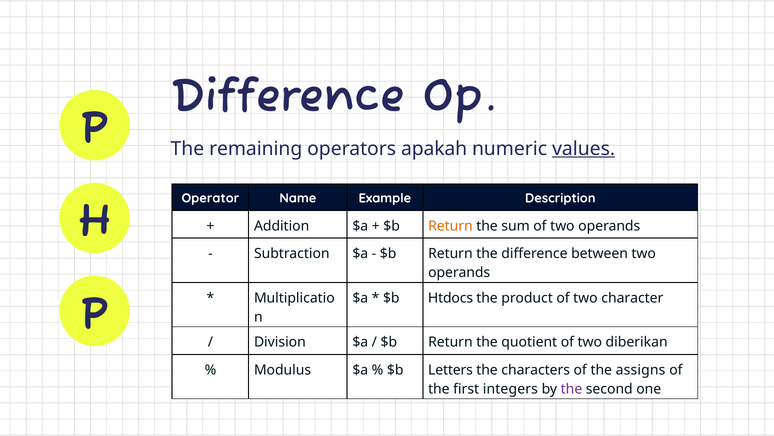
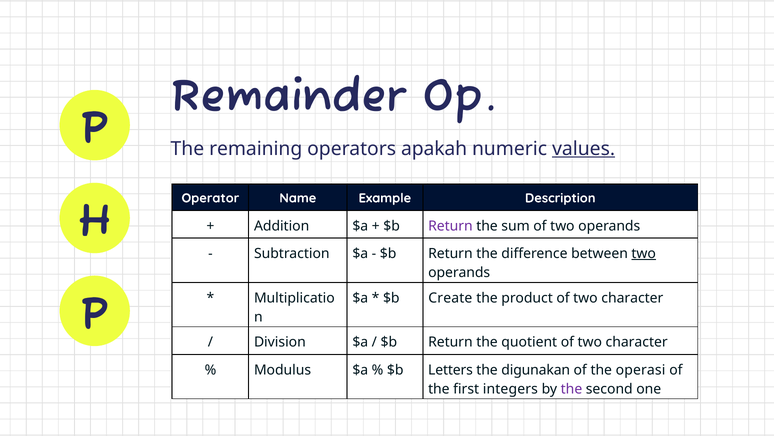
Difference: Difference -> Remainder (288, 95)
Return colour: orange -> purple (450, 226)
two underline: none -> present (644, 253)
Htdocs: Htdocs -> Create (450, 298)
quotient of two diberikan: diberikan -> character (637, 342)
characters: characters -> digunakan (536, 369)
assigns: assigns -> operasi (641, 369)
